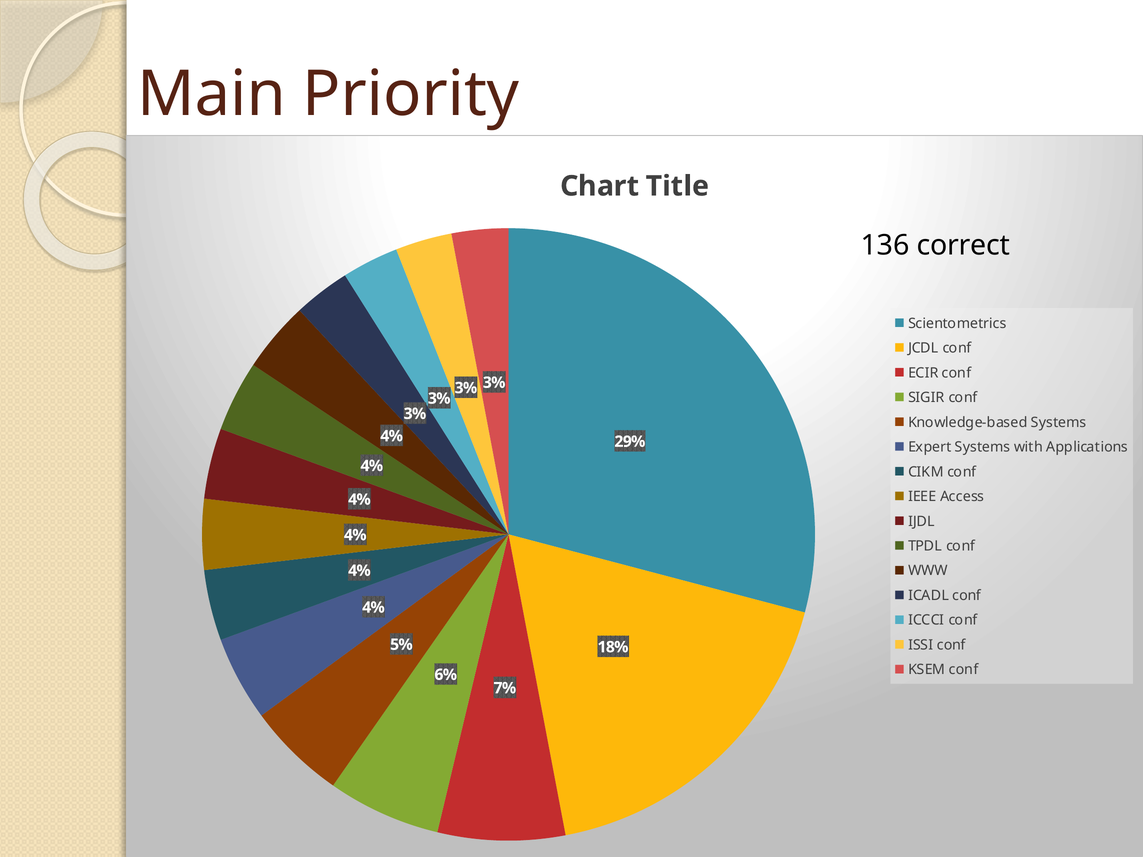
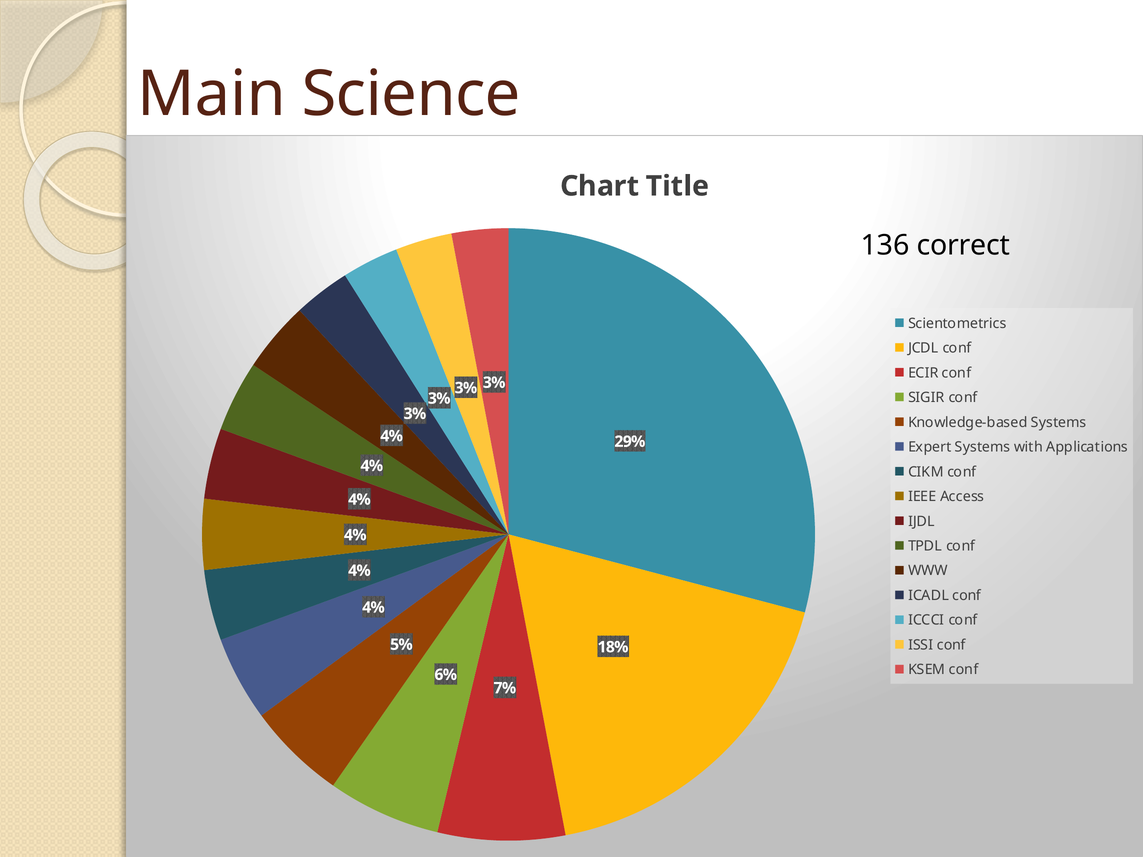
Priority: Priority -> Science (411, 94)
